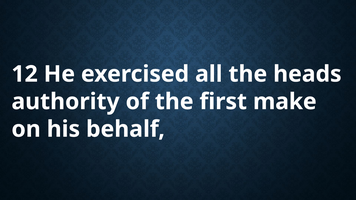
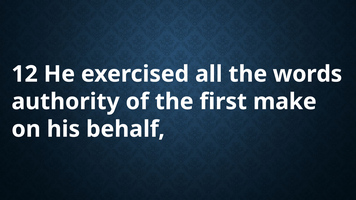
heads: heads -> words (307, 74)
